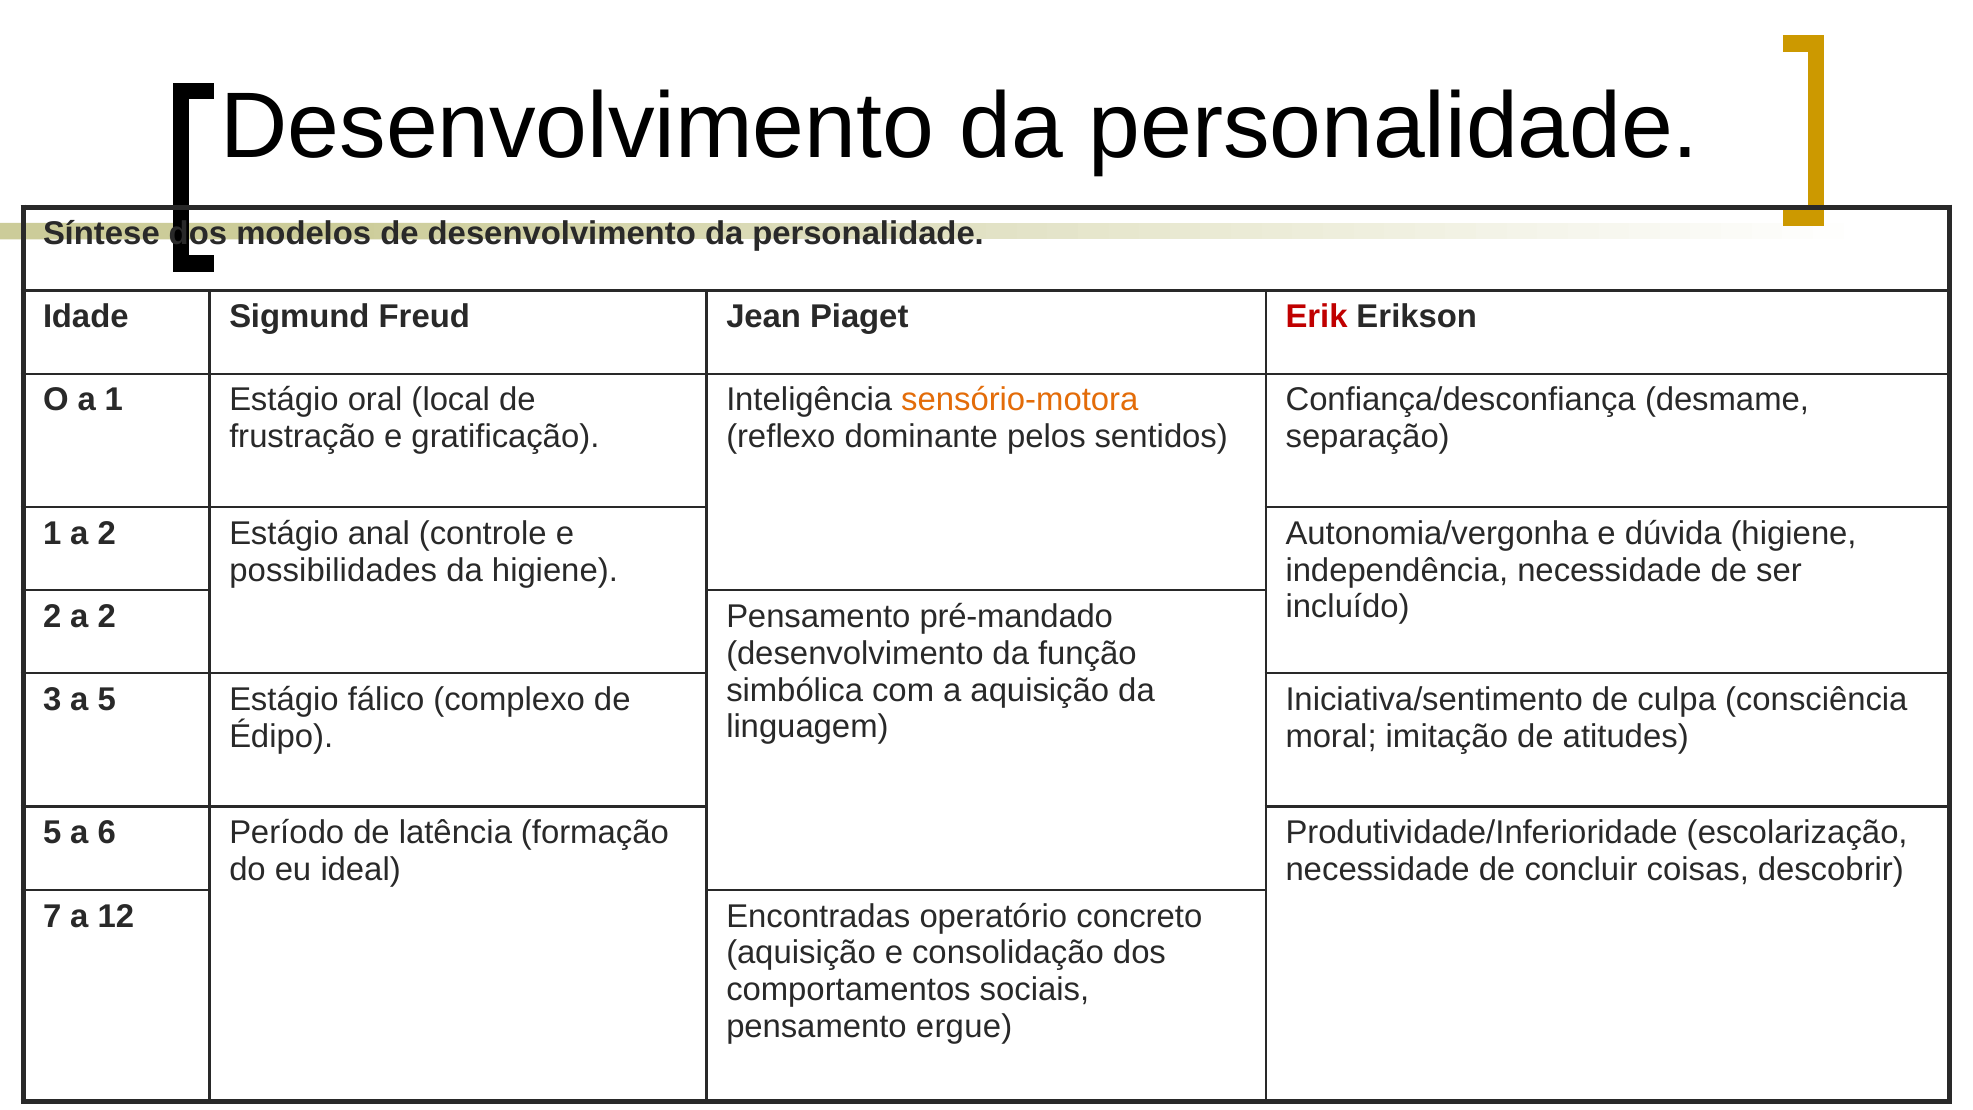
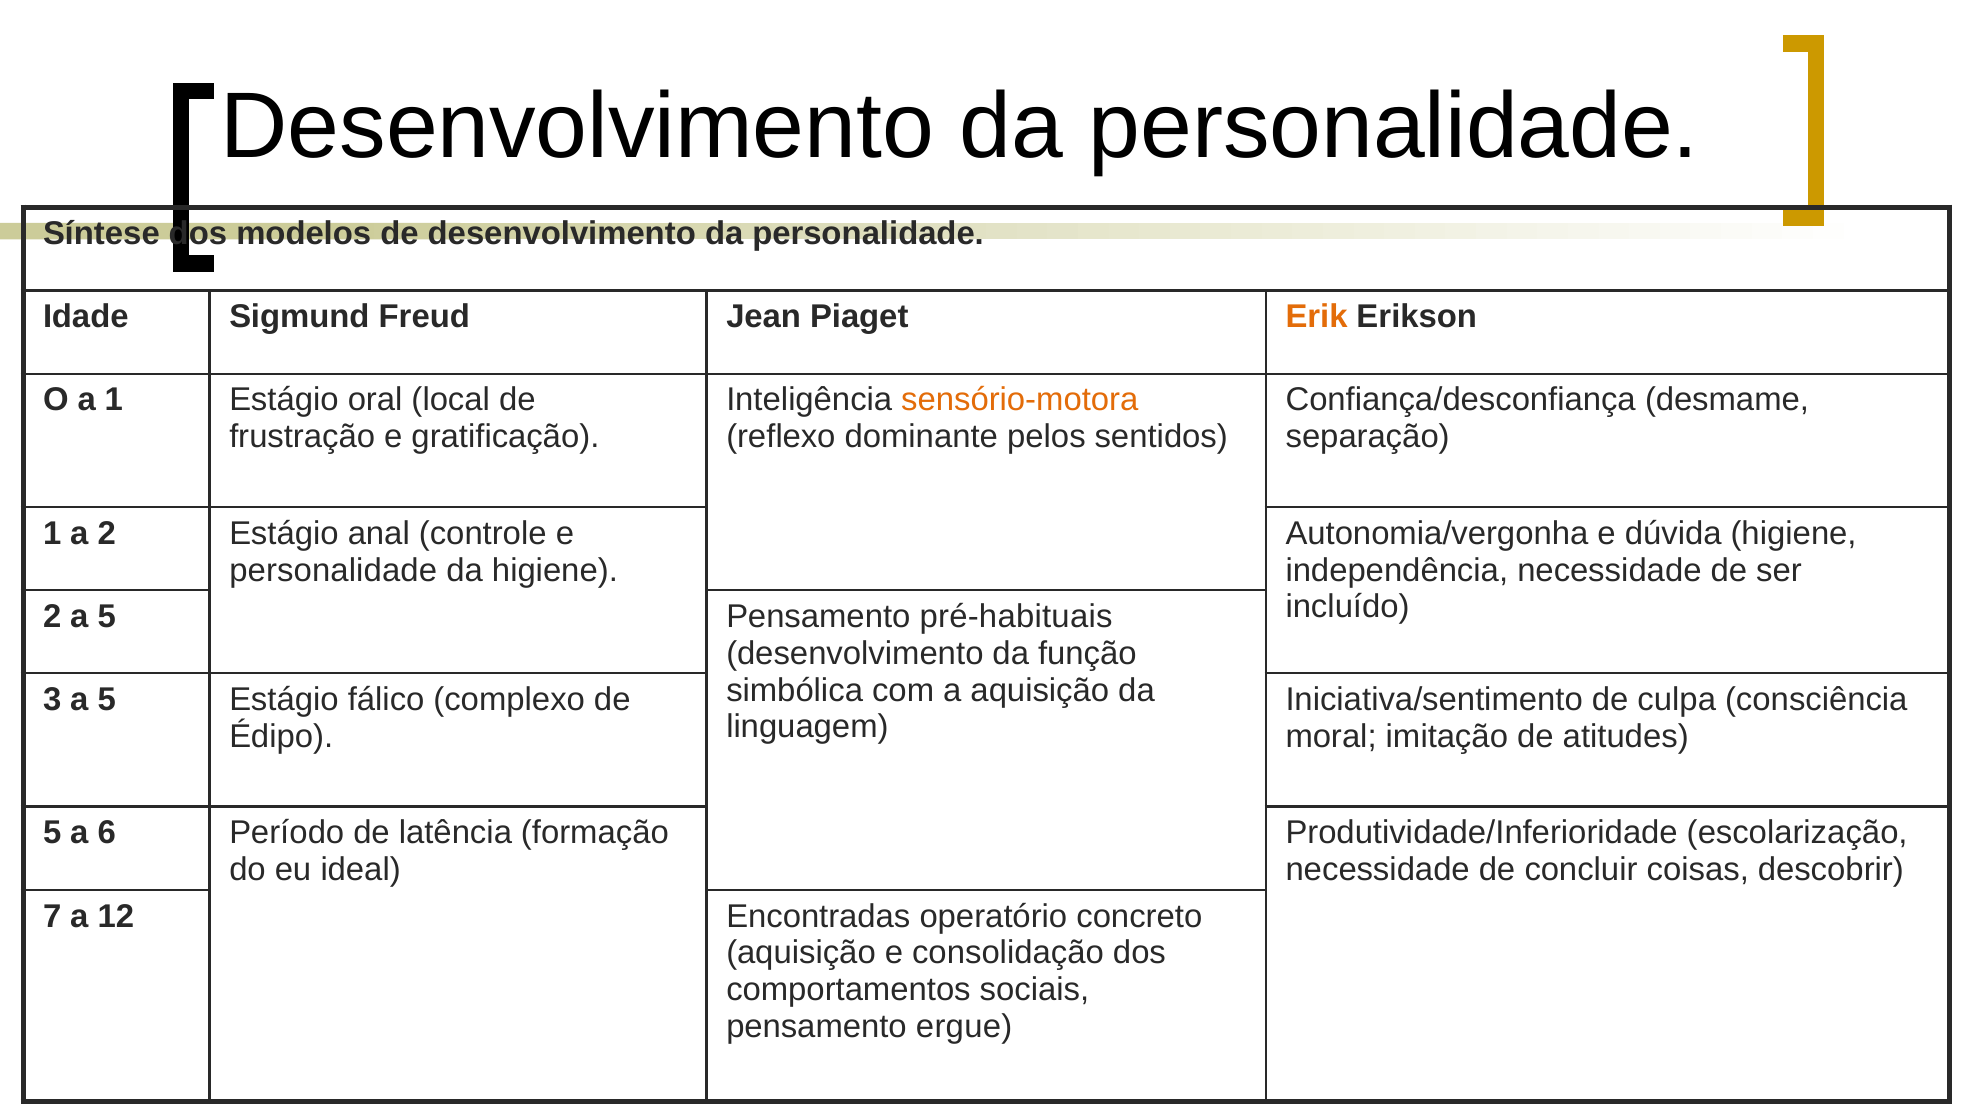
Erik colour: red -> orange (1317, 317)
possibilidades: possibilidades -> personalidade (333, 570)
2 a 2: 2 -> 5 (107, 616)
pré-mandado: pré-mandado -> pré-habituais (1016, 616)
